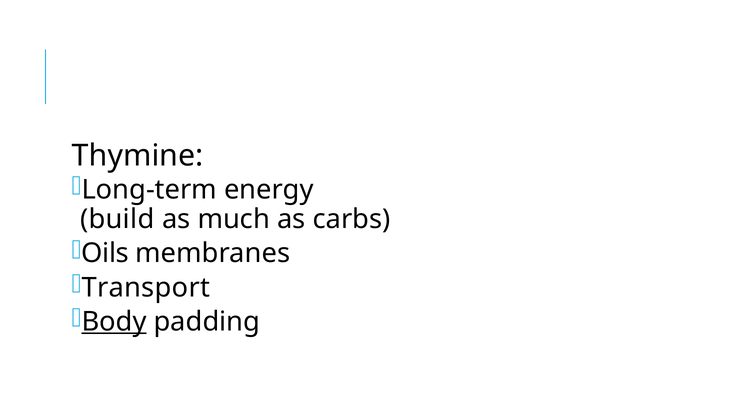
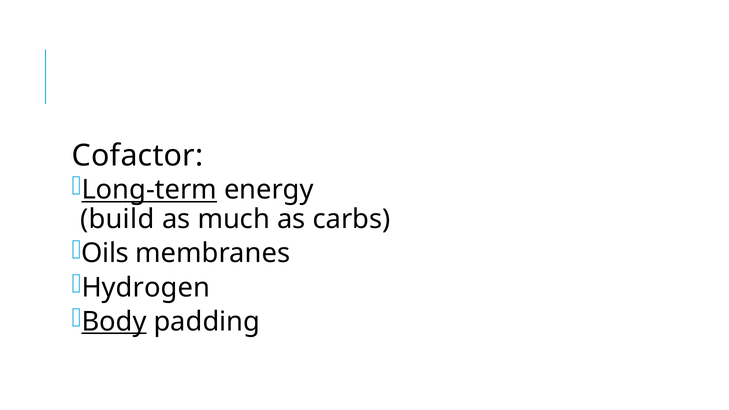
Thymine: Thymine -> Cofactor (138, 156)
Long-term underline: none -> present (149, 190)
Transport: Transport -> Hydrogen (146, 288)
